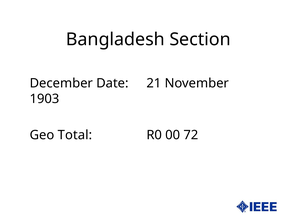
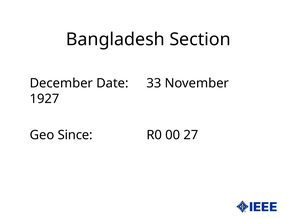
21: 21 -> 33 (154, 83)
1903: 1903 -> 1927 (45, 99)
Total: Total -> Since (75, 135)
72: 72 -> 27 (191, 135)
